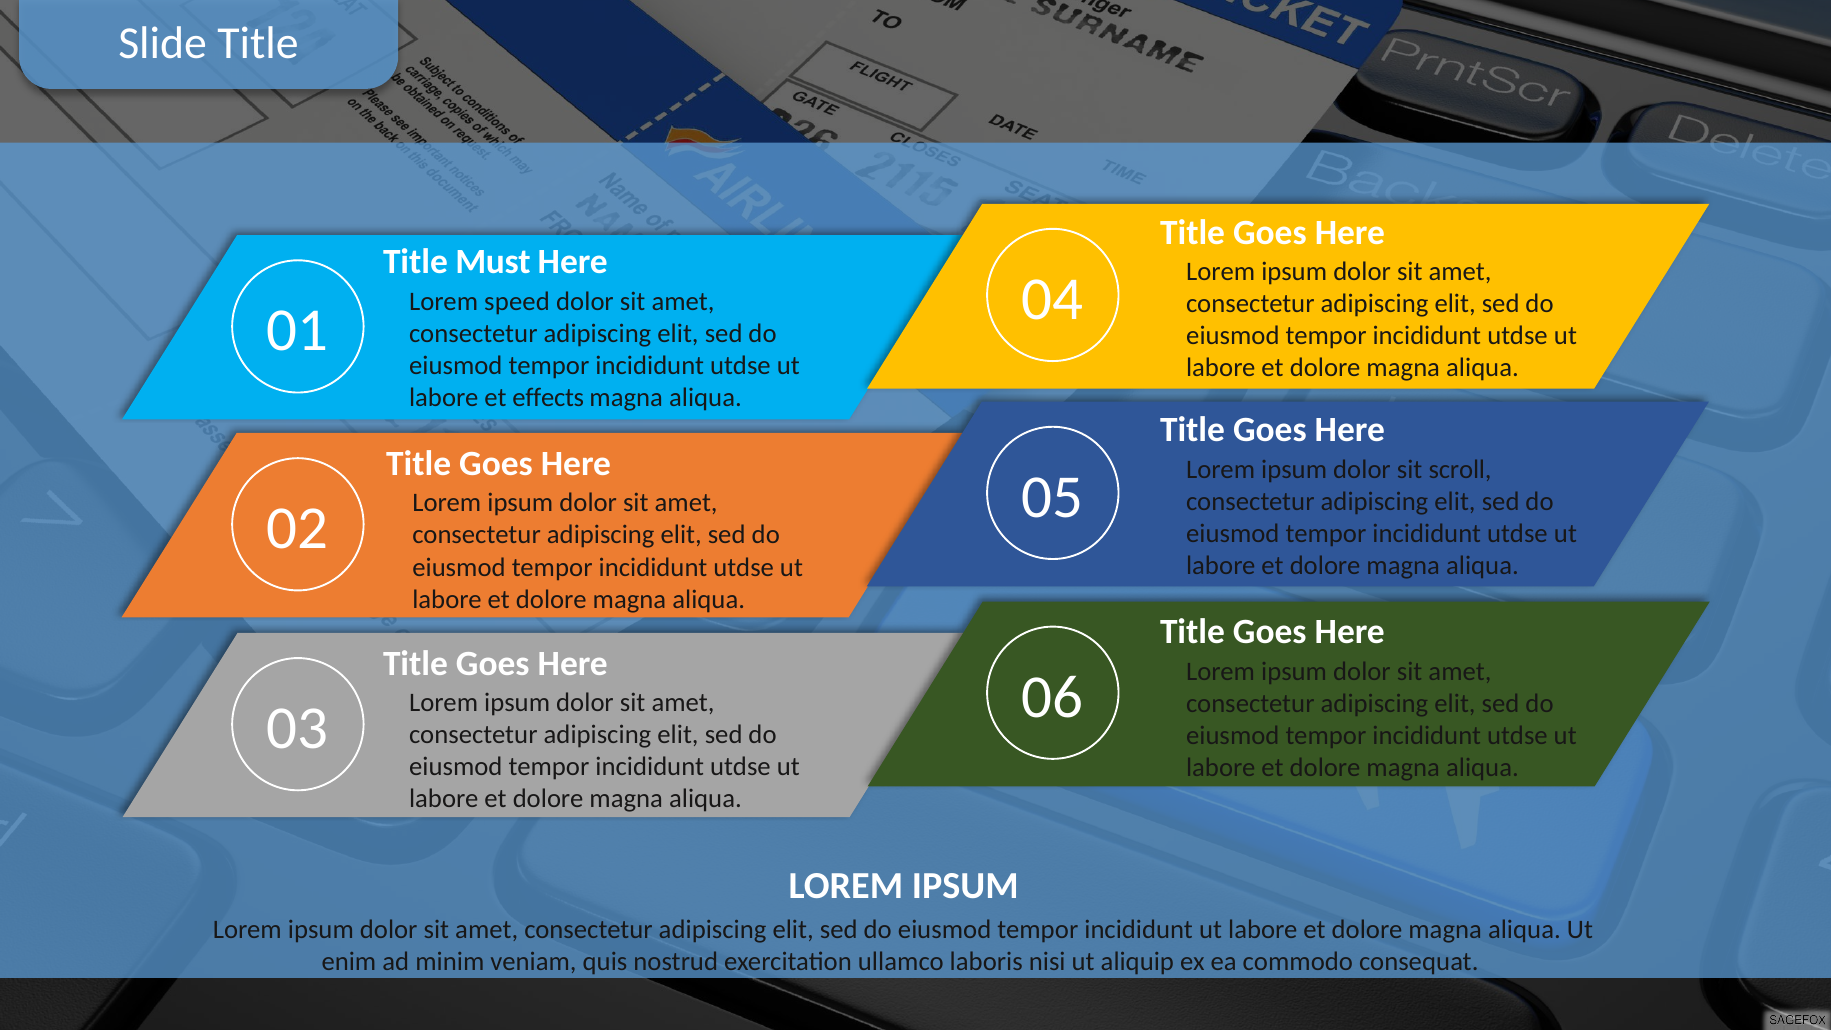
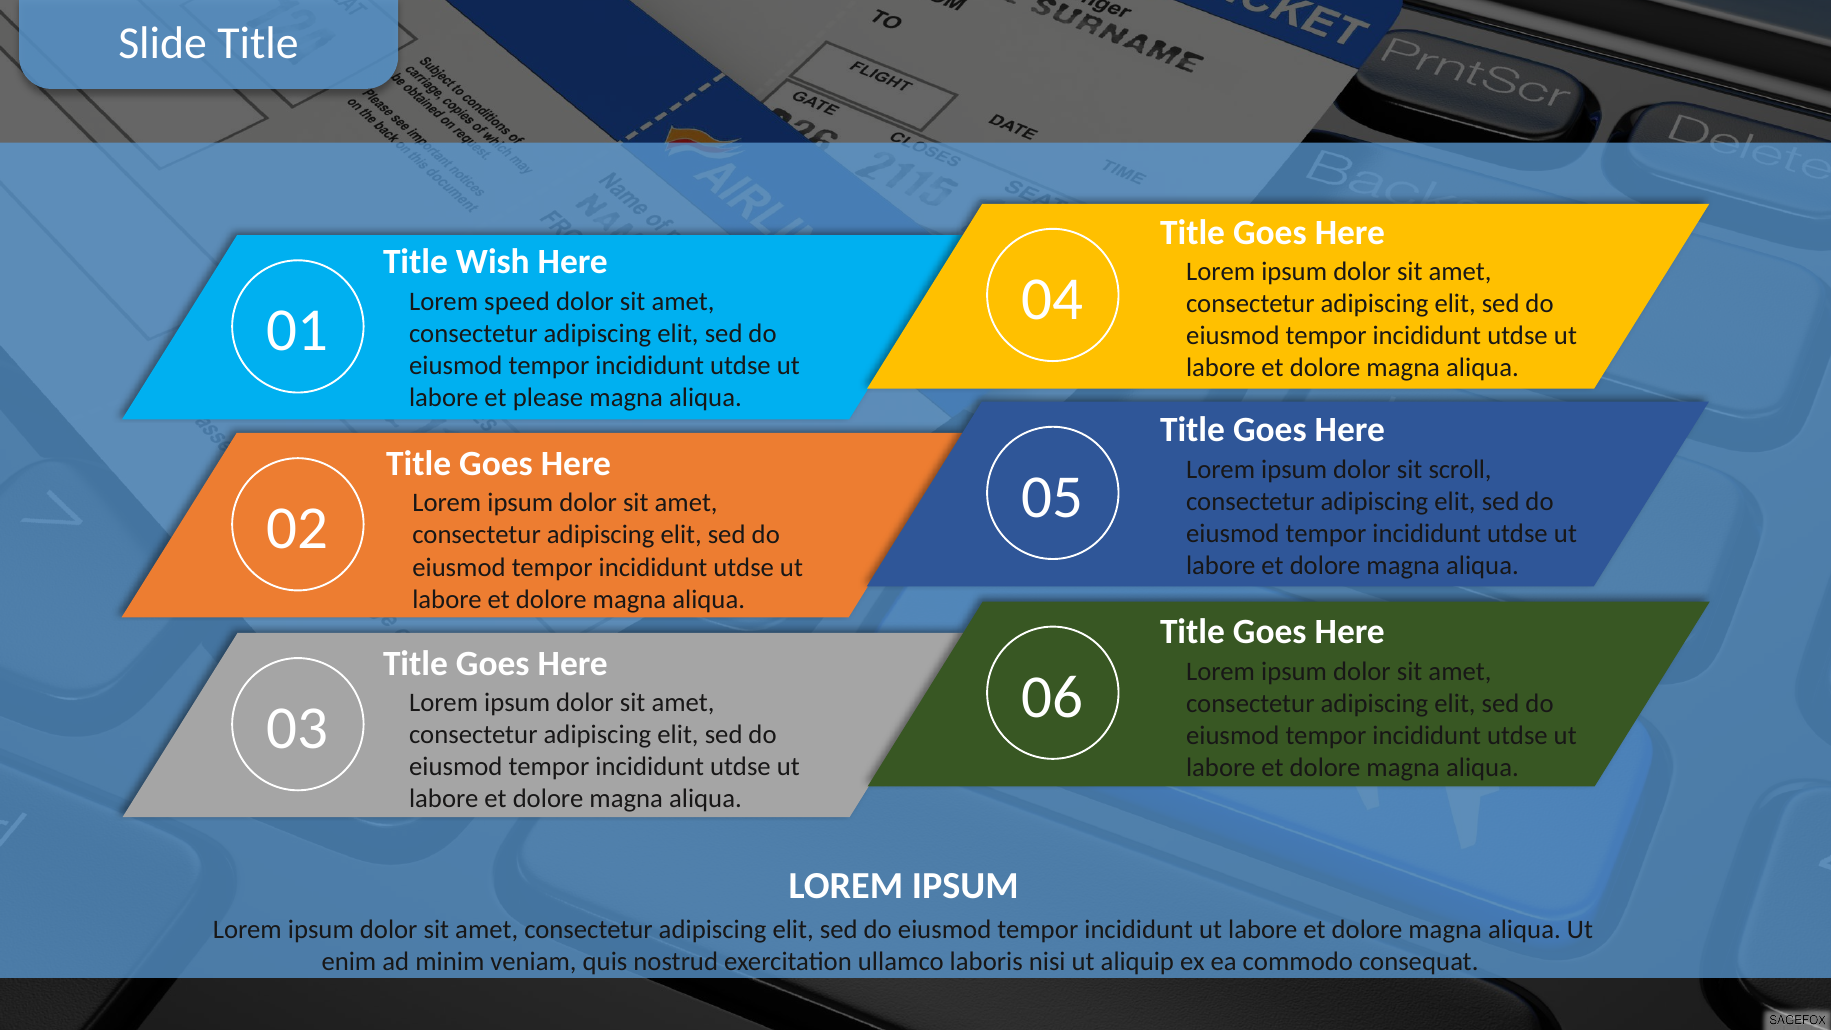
Must: Must -> Wish (493, 262)
effects: effects -> please (548, 398)
